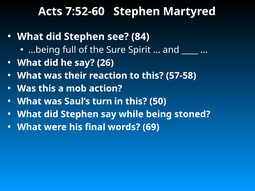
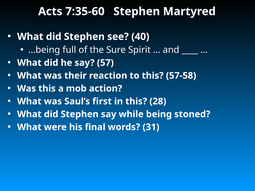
7:52-60: 7:52-60 -> 7:35-60 (85, 11)
84: 84 -> 40 (140, 37)
26: 26 -> 57 (105, 63)
turn: turn -> first (102, 101)
50: 50 -> 28 (158, 101)
69: 69 -> 31 (151, 127)
